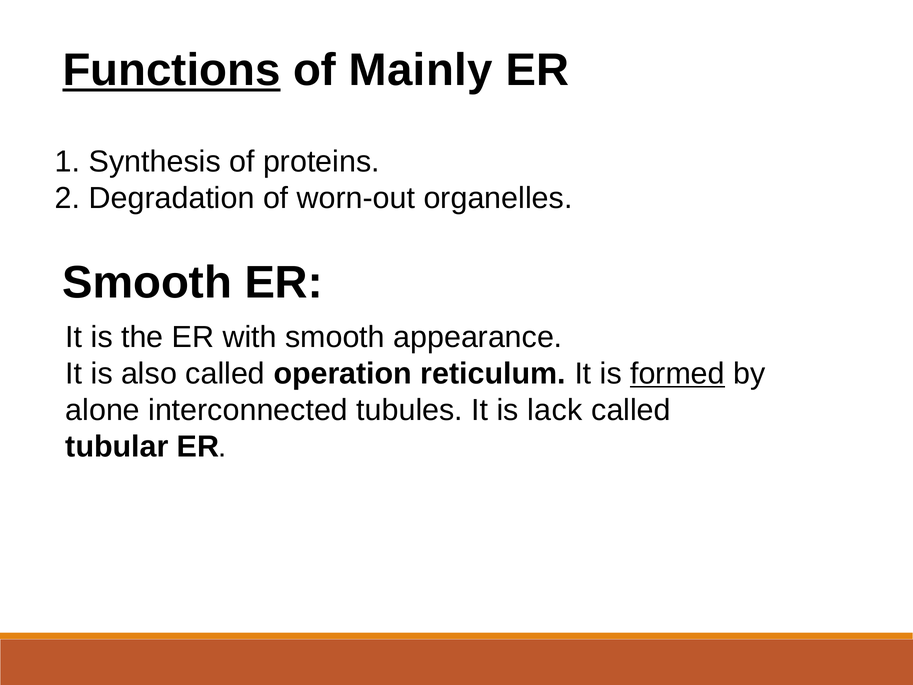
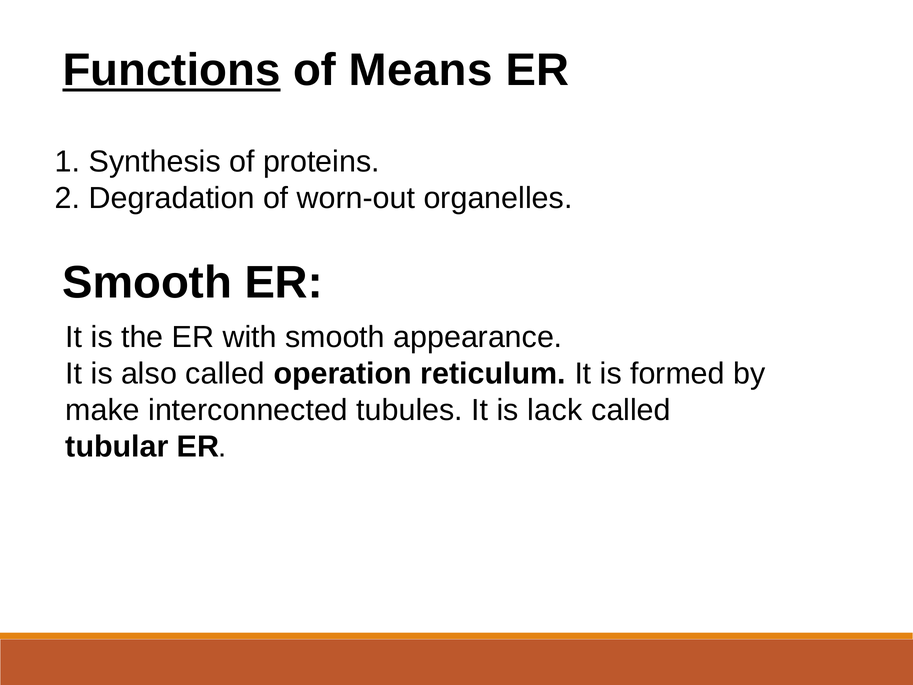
Mainly: Mainly -> Means (421, 70)
formed underline: present -> none (677, 373)
alone: alone -> make (103, 410)
